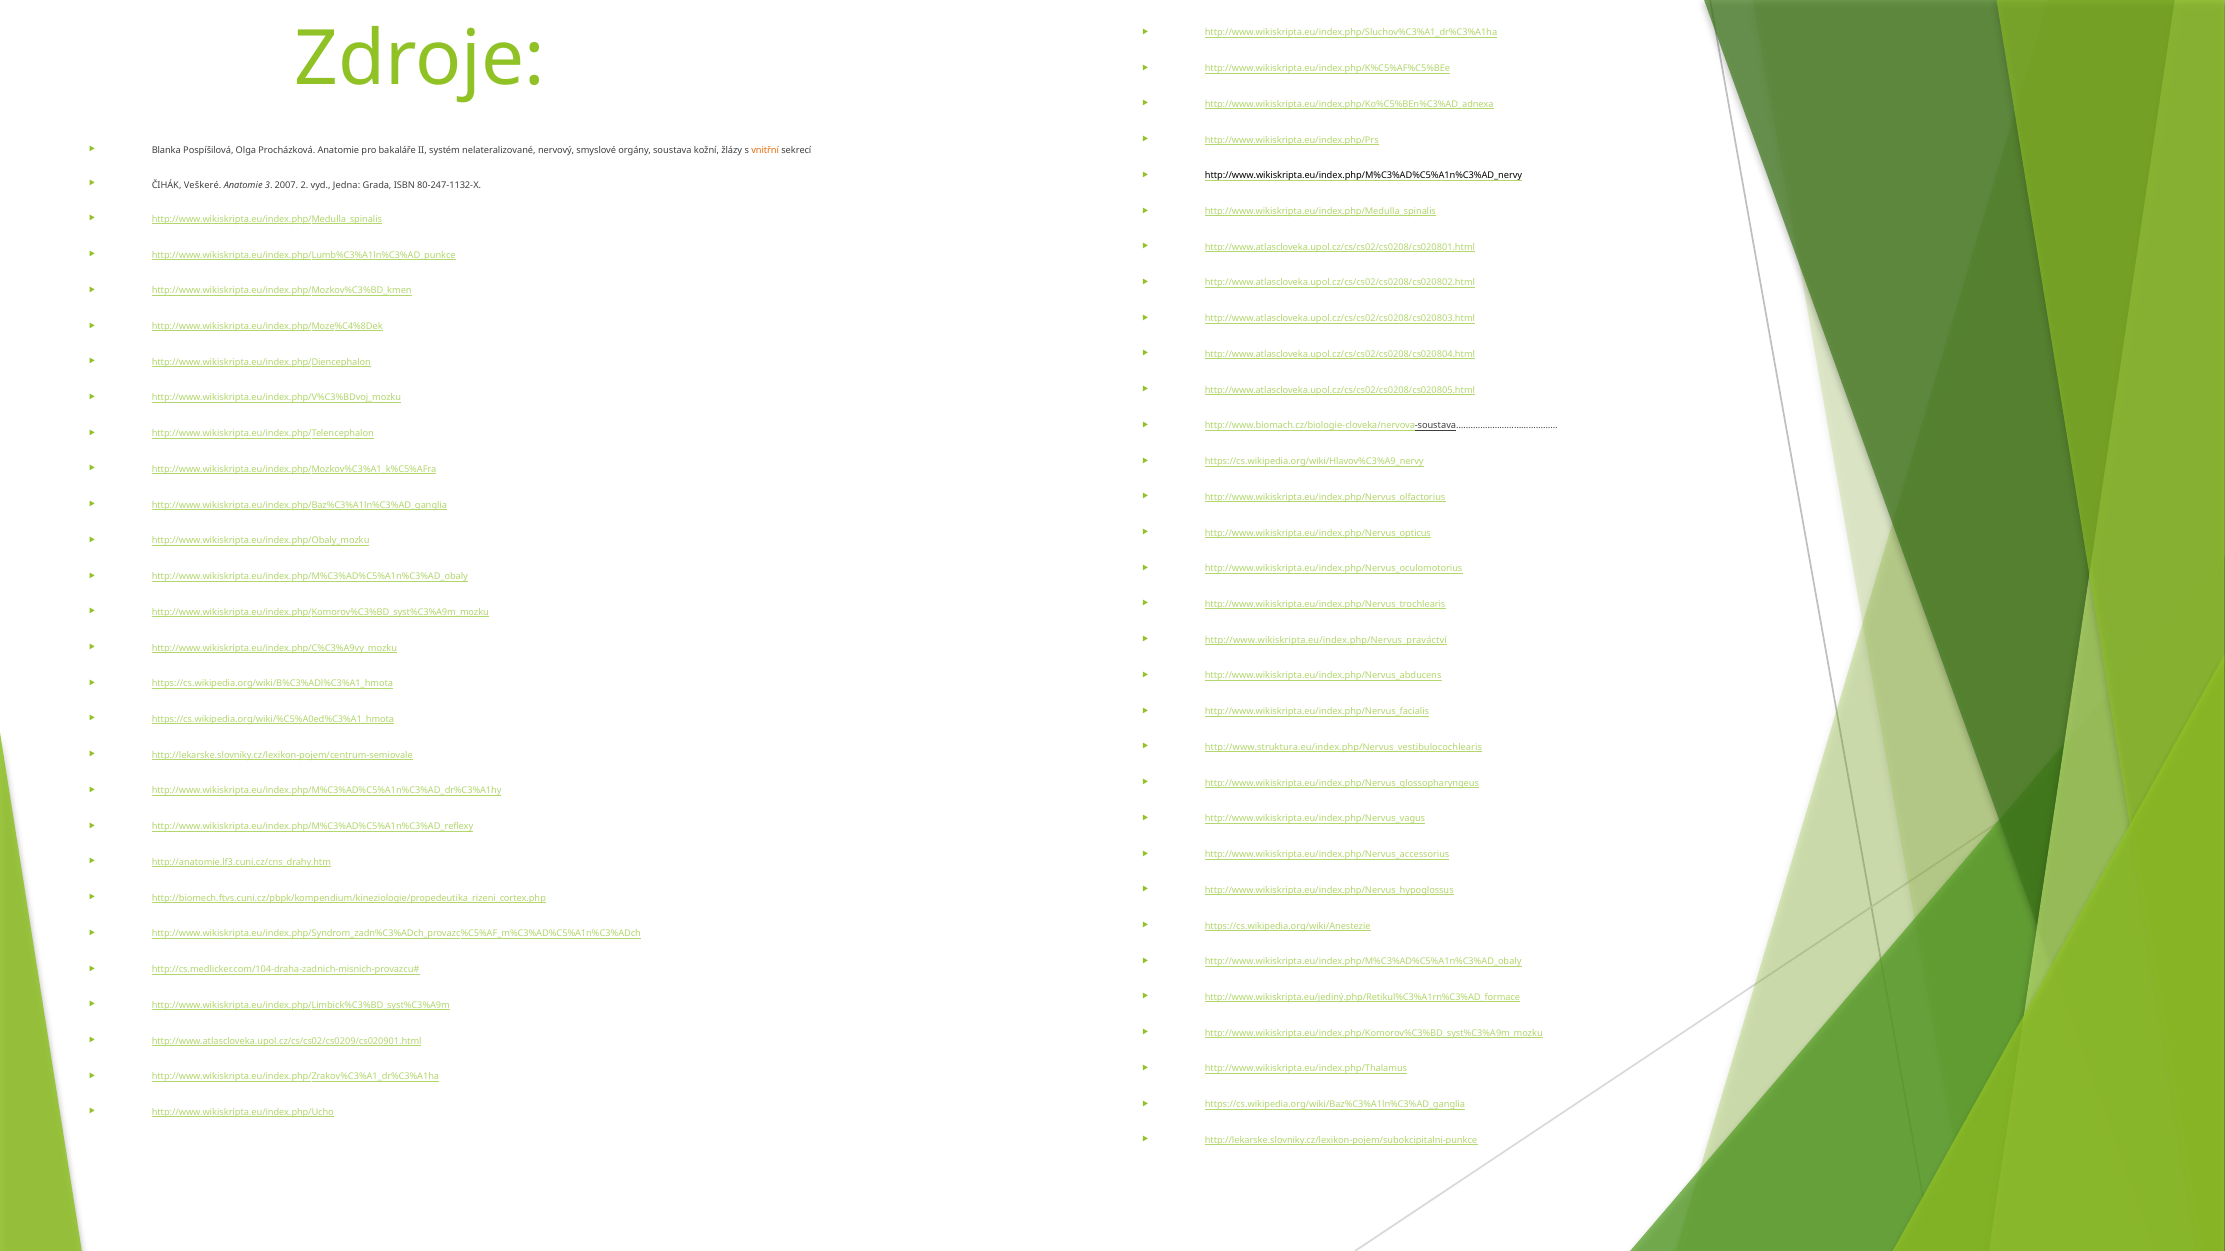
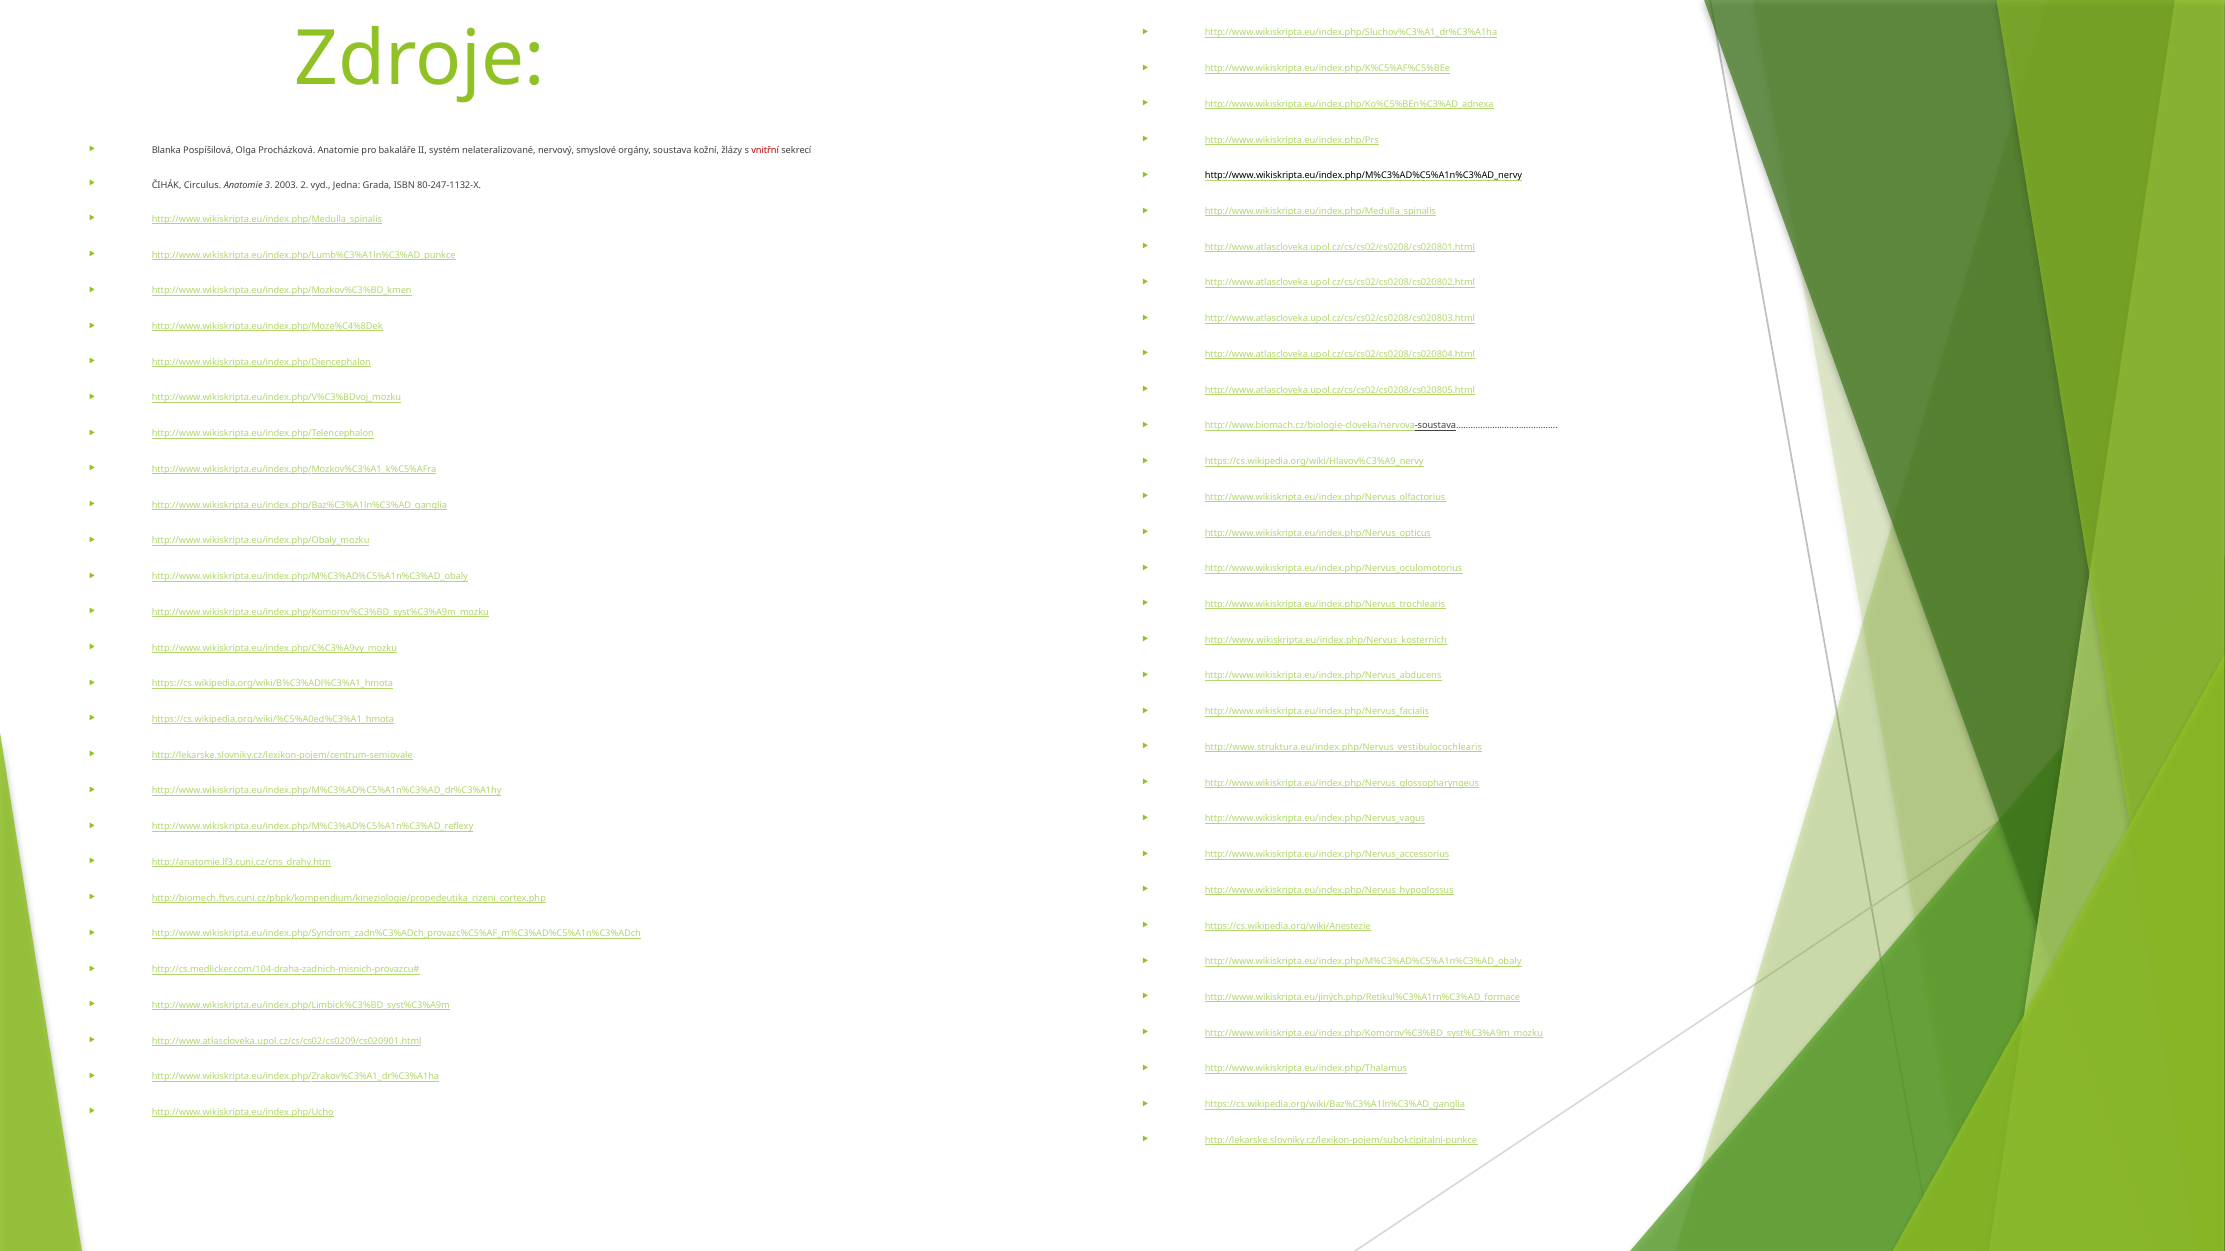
vnitřní colour: orange -> red (765, 151)
Veškeré: Veškeré -> Circulus (203, 185)
2007: 2007 -> 2003 (286, 185)
http://www.wikiskripta.eu/index.php/Nervus_praváctví: http://www.wikiskripta.eu/index.php/Nervus_praváctví -> http://www.wikiskripta.eu/index.php/Nervus_kosterních (1326, 640)
http://www.wikiskripta.eu/jediný.php/Retikul%C3%A1rn%C3%AD_formace: http://www.wikiskripta.eu/jediný.php/Retikul%C3%A1rn%C3%AD_formace -> http://www.wikiskripta.eu/jiných.php/Retikul%C3%A1rn%C3%AD_formace (1363, 998)
